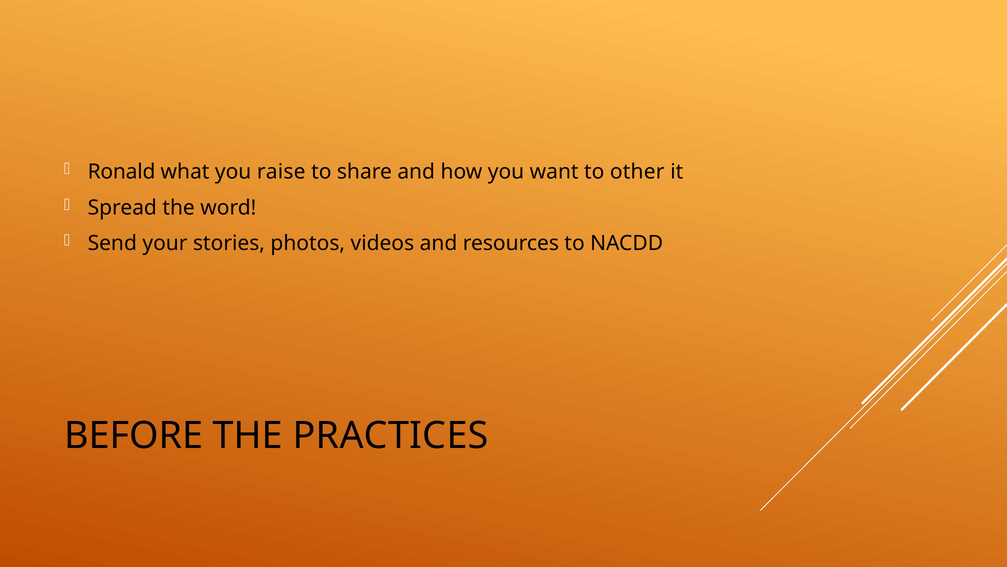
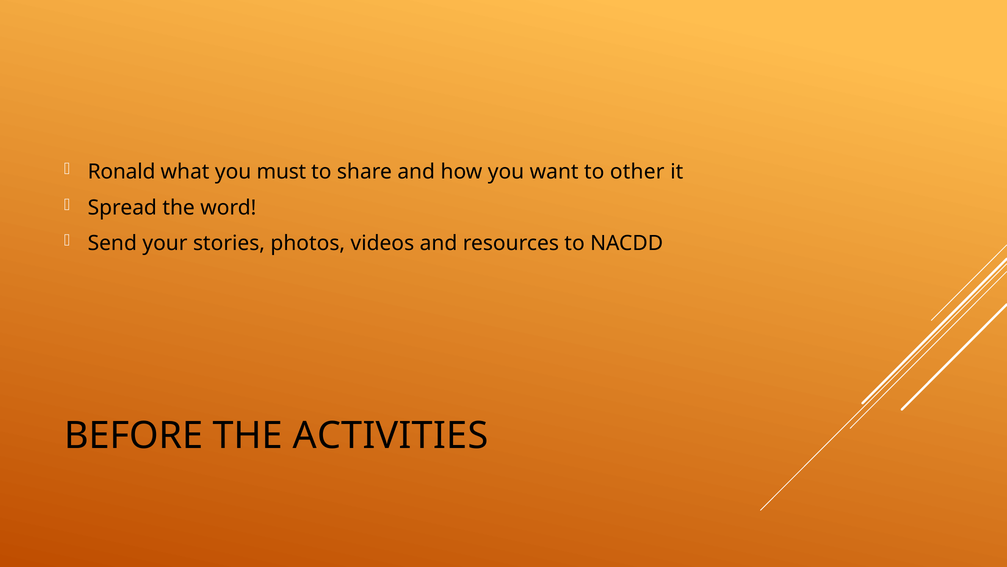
raise: raise -> must (281, 172)
PRACTICES: PRACTICES -> ACTIVITIES (391, 435)
